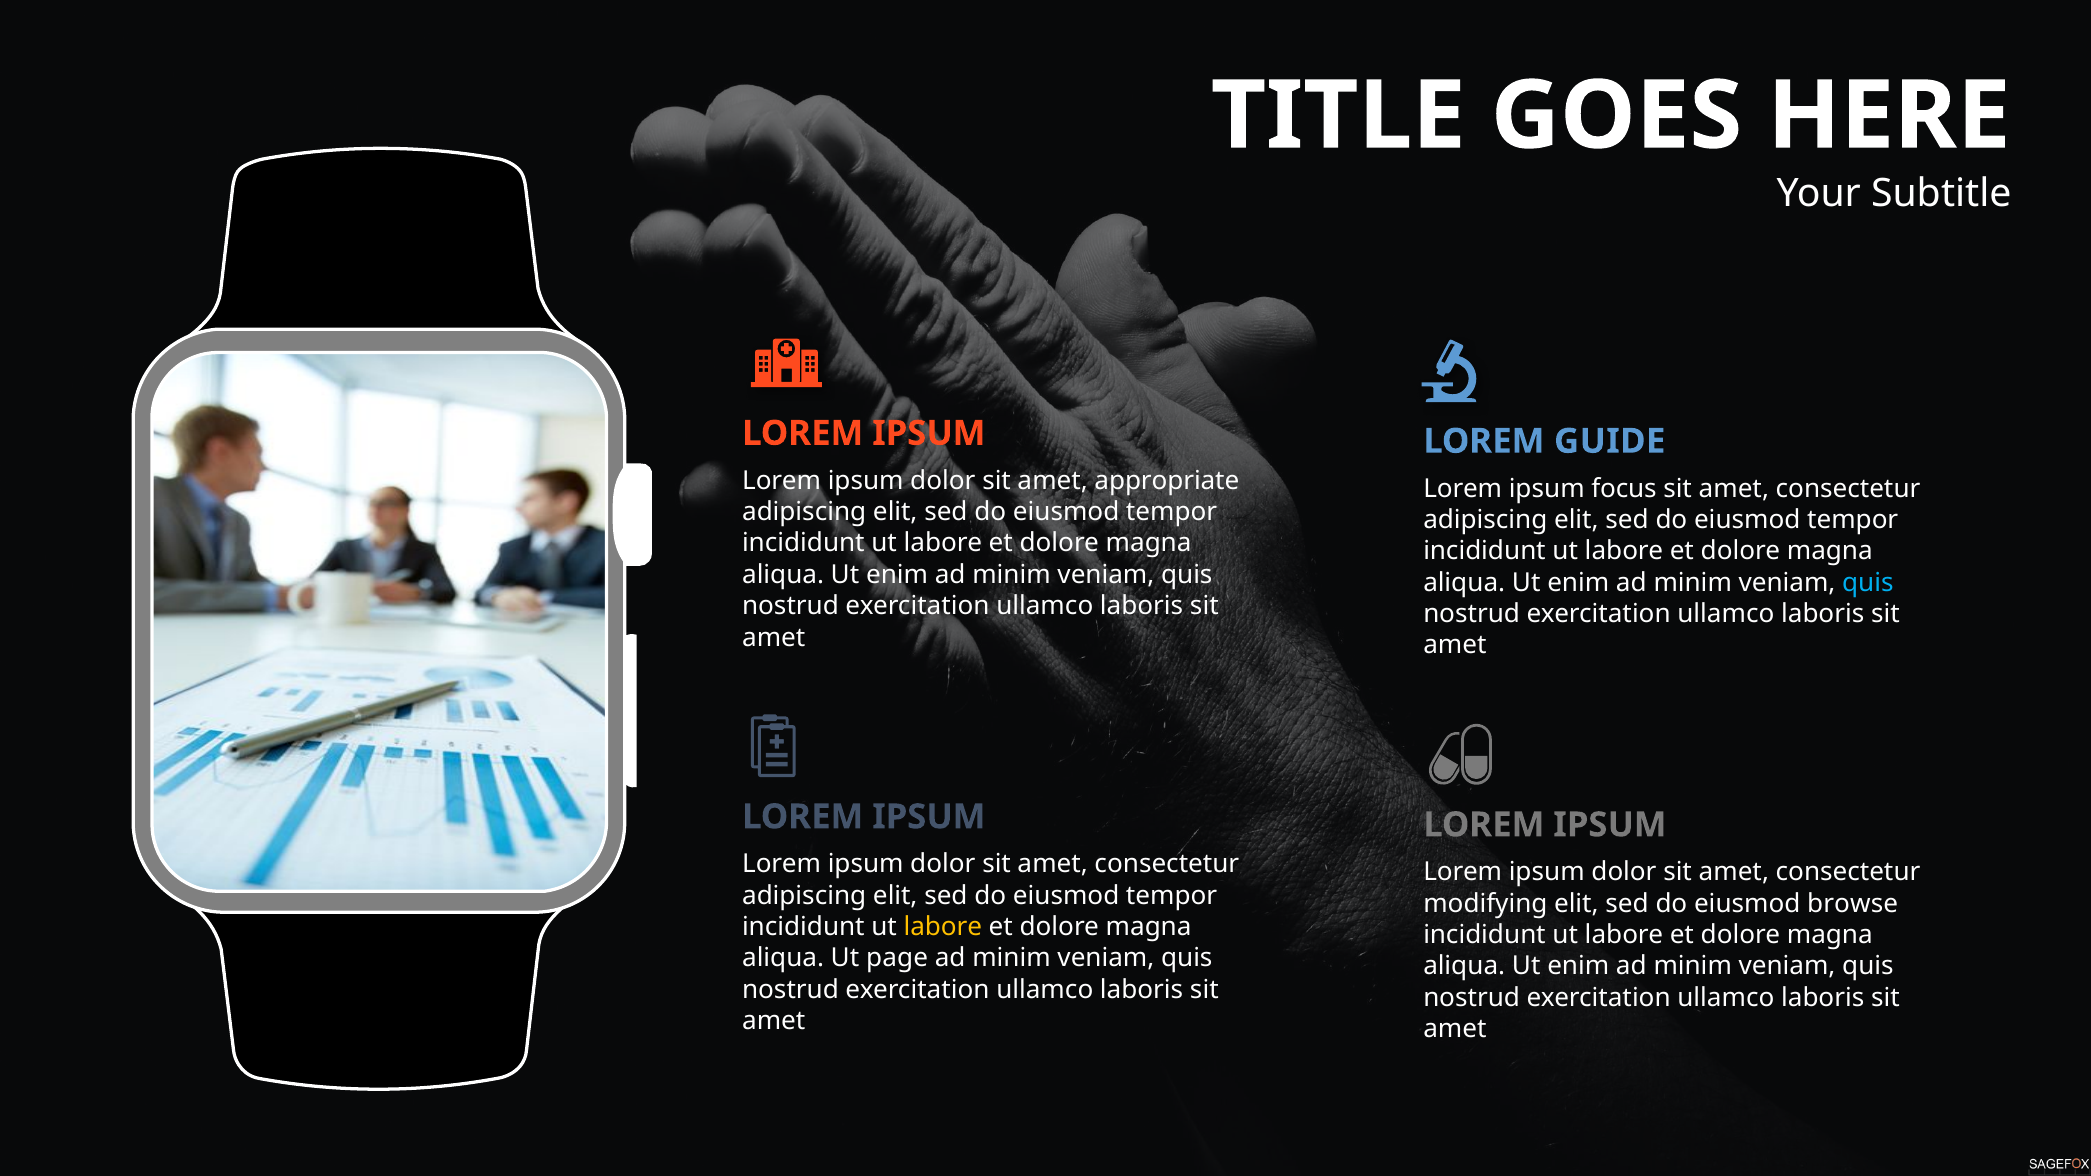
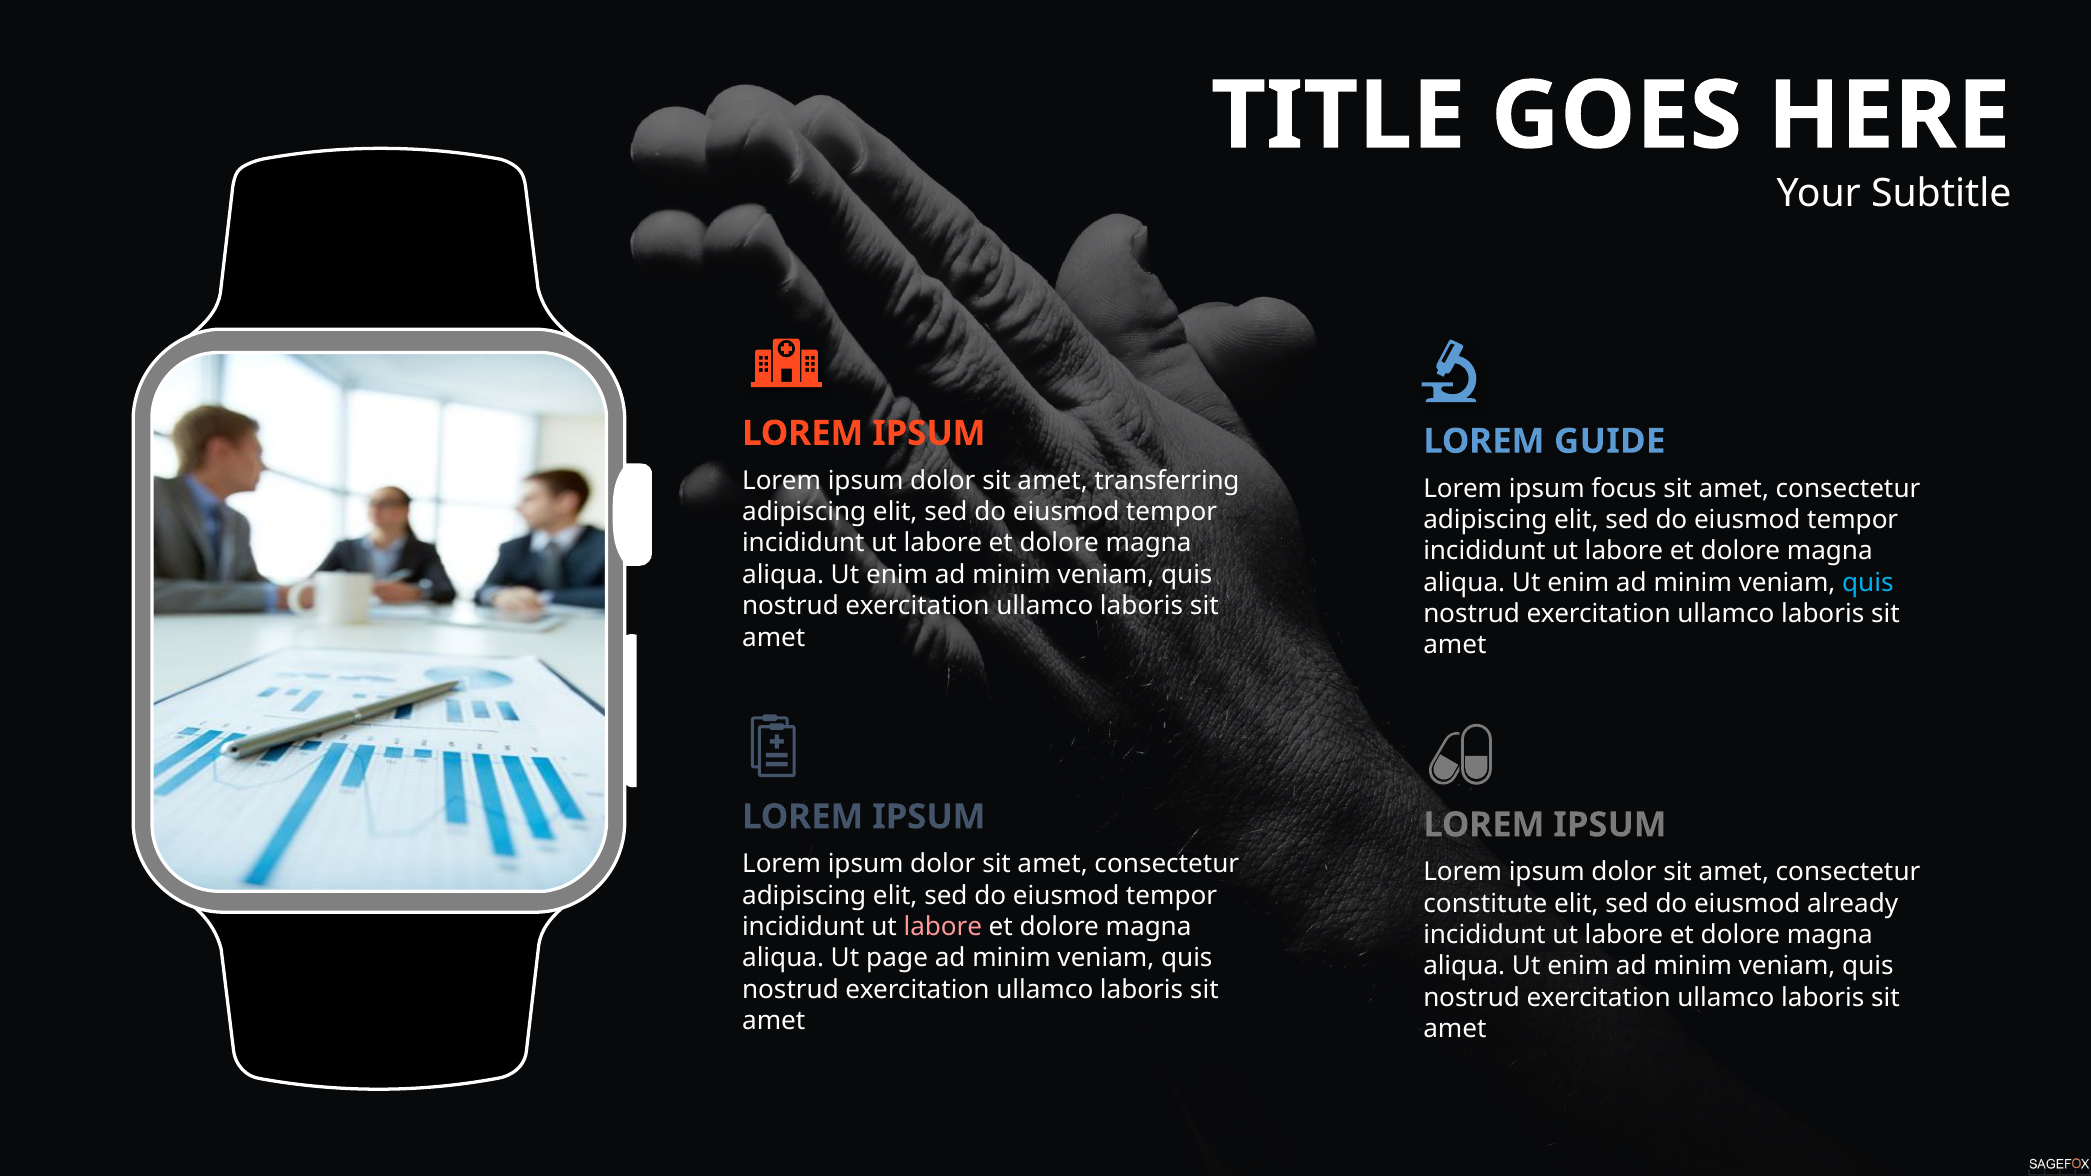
appropriate: appropriate -> transferring (1167, 481)
modifying: modifying -> constitute (1485, 904)
browse: browse -> already (1853, 904)
labore colour: yellow -> pink (943, 927)
